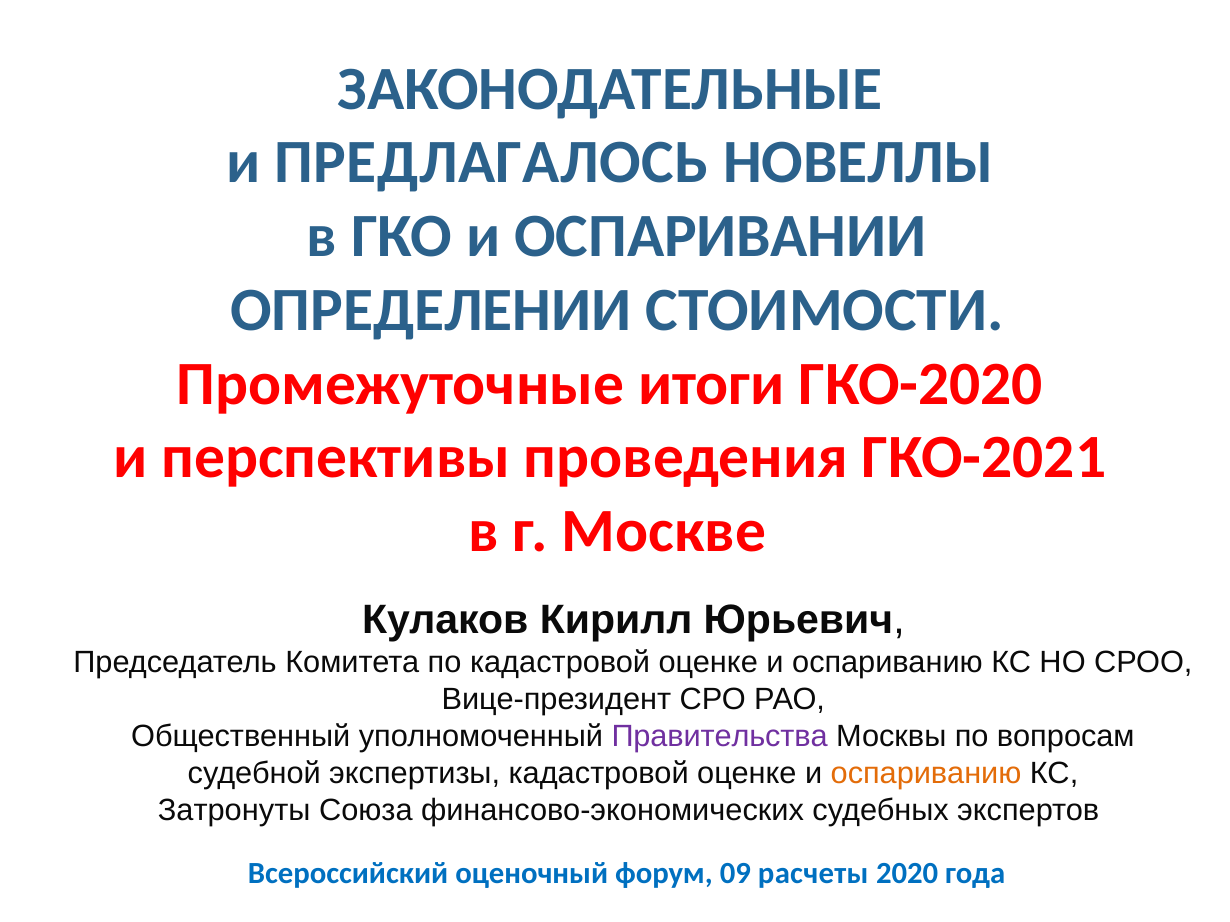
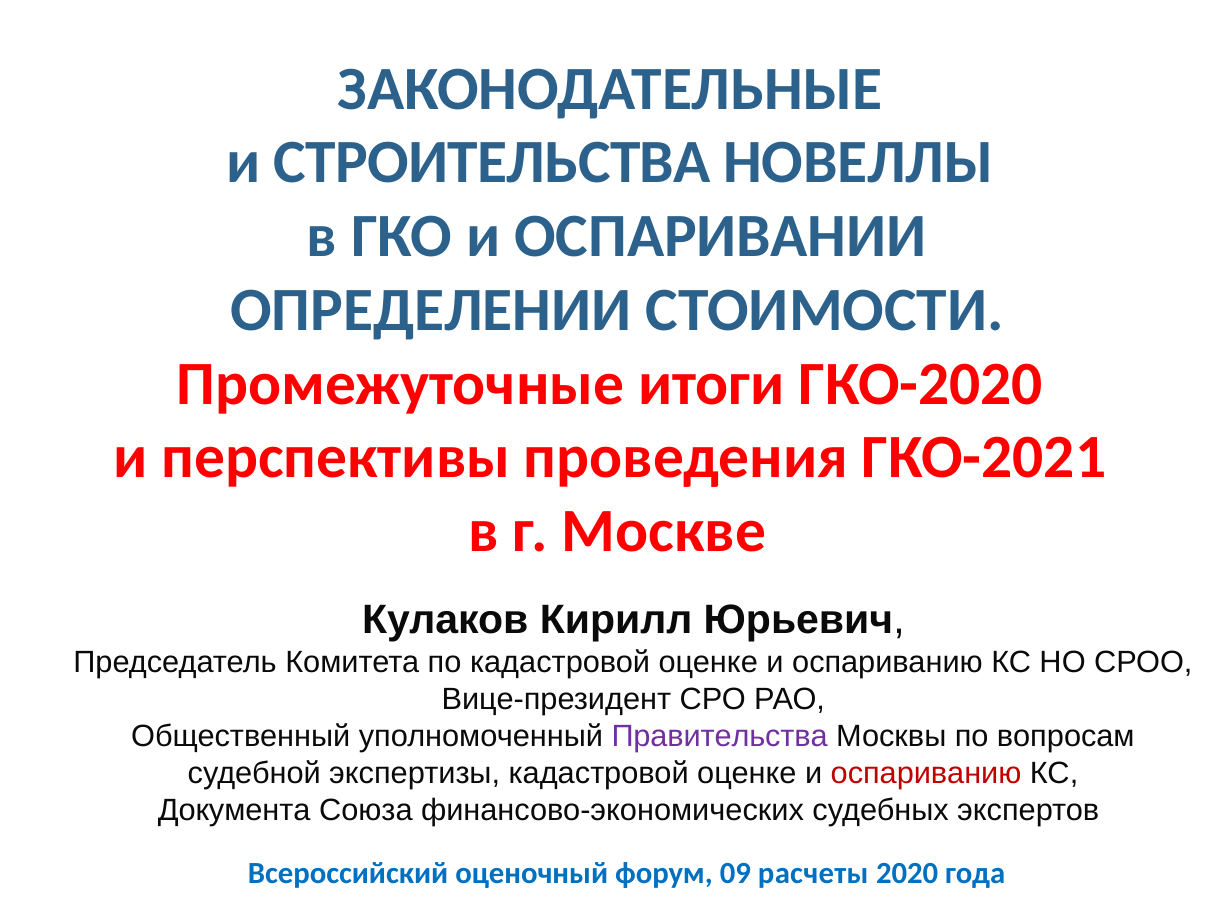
ПРЕДЛАГАЛОСЬ: ПРЕДЛАГАЛОСЬ -> СТРОИТЕЛЬСТВА (492, 163)
оспариванию colour: orange -> red (926, 774)
Затронуты: Затронуты -> Документа (234, 811)
